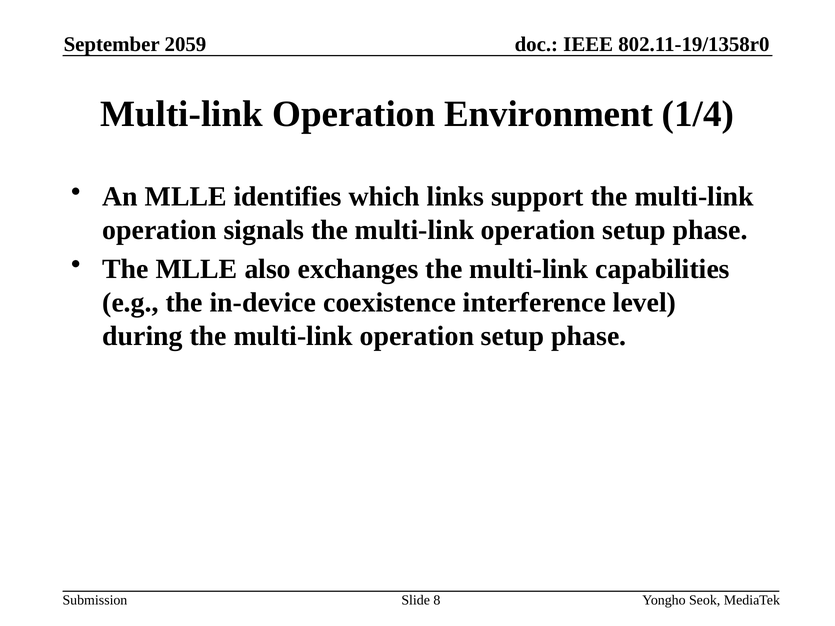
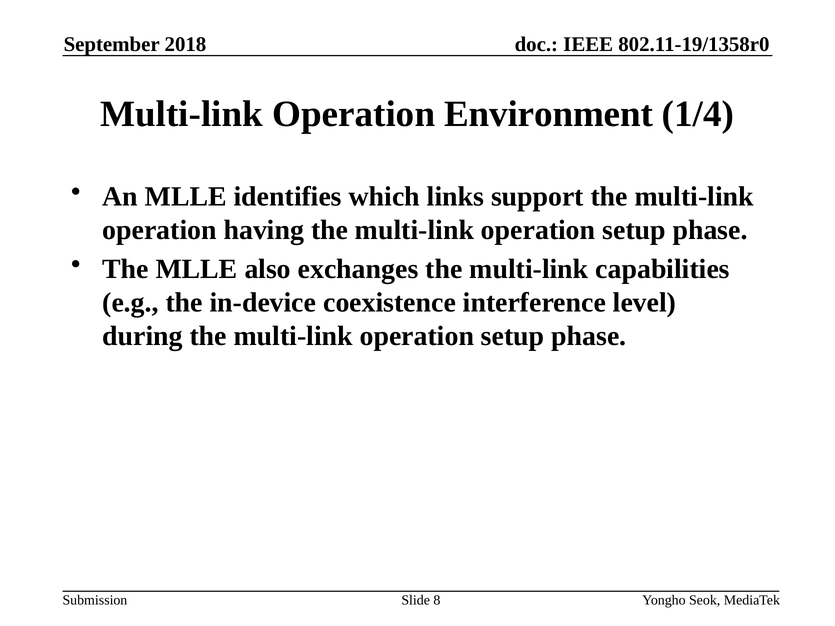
2059: 2059 -> 2018 (185, 45)
signals: signals -> having (264, 230)
